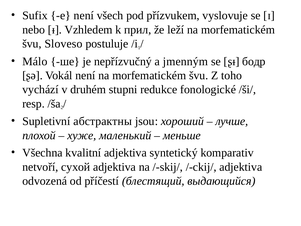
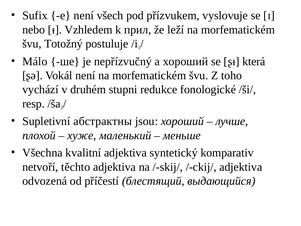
Sloveso: Sloveso -> Totožný (64, 44)
a jmenným: jmenným -> хороший (185, 61)
бодр: бодр -> která (254, 61)
сухой: сухой -> těchto (76, 167)
